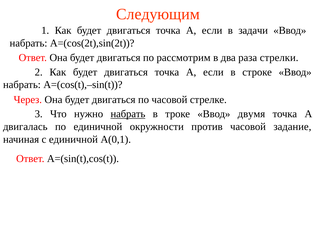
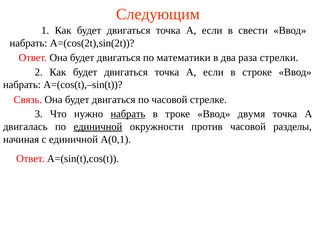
задачи: задачи -> свести (253, 30)
рассмотрим: рассмотрим -> математики (184, 58)
Через: Через -> Связь (28, 100)
единичной underline: none -> present (98, 127)
задание: задание -> разделы (292, 127)
